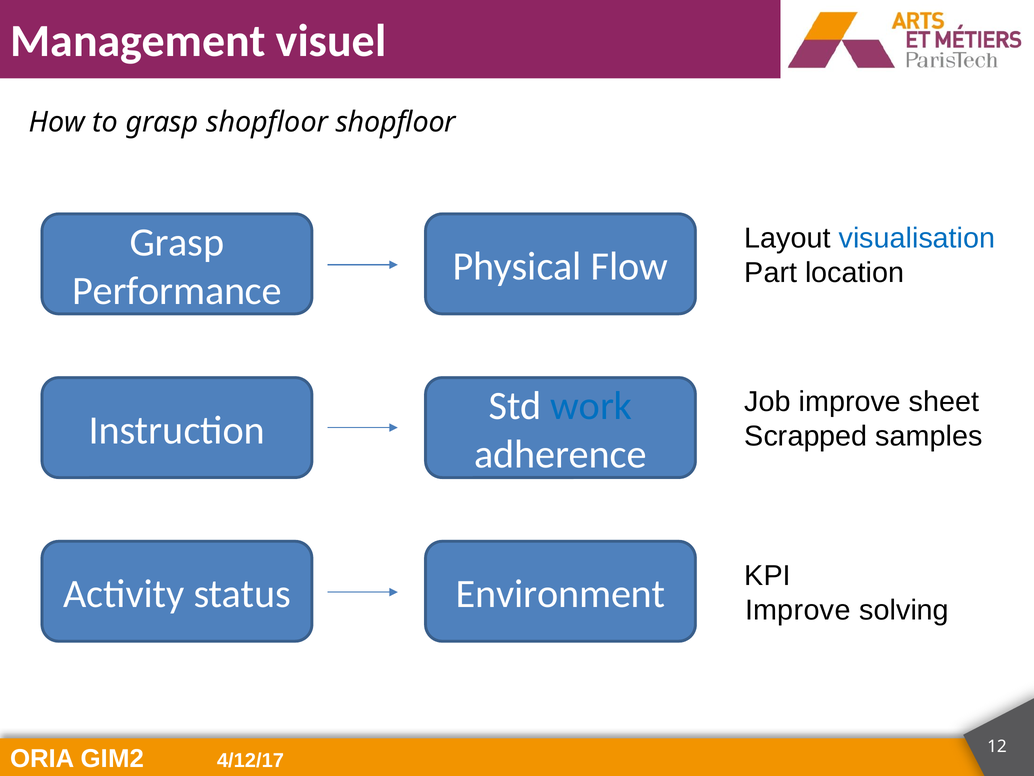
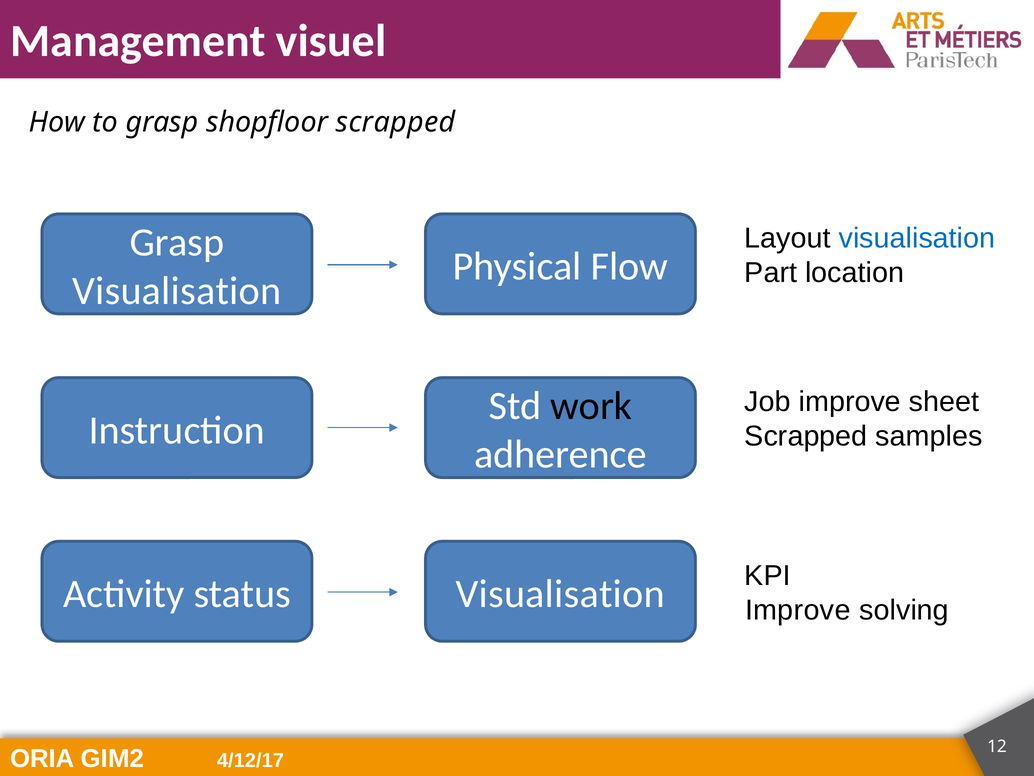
shopfloor shopfloor: shopfloor -> scrapped (396, 122)
Performance: Performance -> Visualisation (177, 291)
work colour: blue -> black (591, 406)
Environment: Environment -> Visualisation (560, 594)
